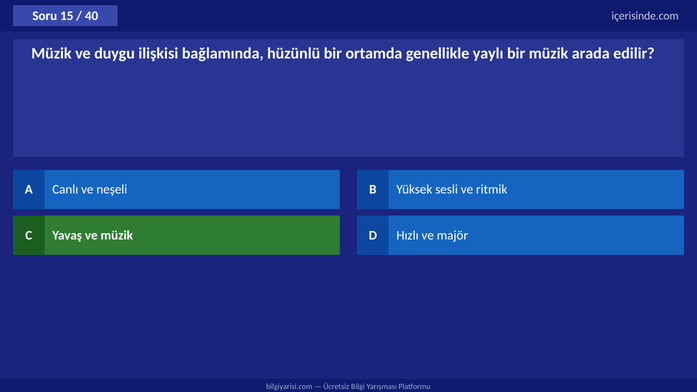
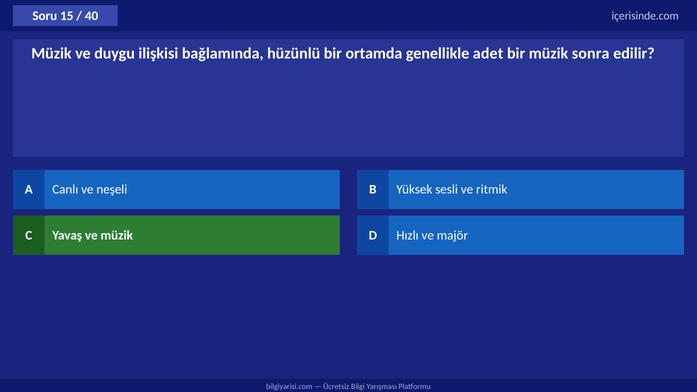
yaylı: yaylı -> adet (488, 54)
arada: arada -> sonra (591, 54)
